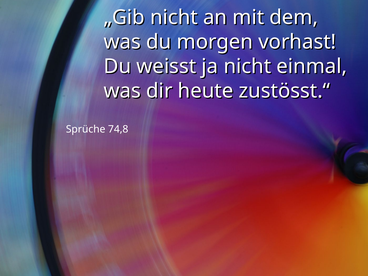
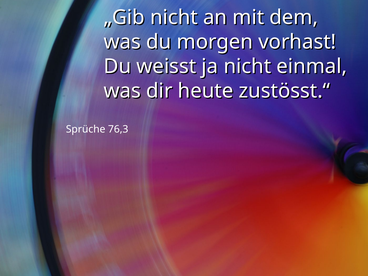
74,8: 74,8 -> 76,3 (118, 129)
